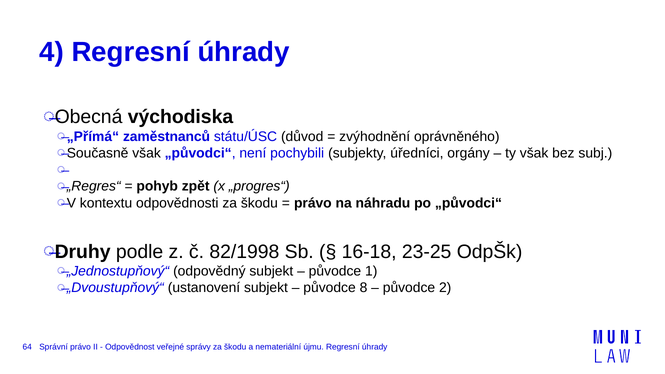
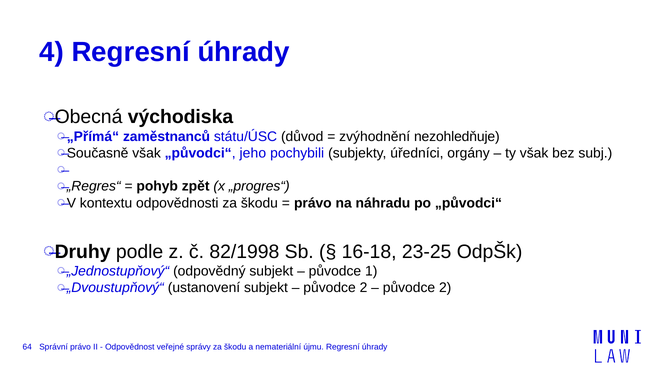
oprávněného: oprávněného -> nezohledňuje (457, 137)
není: není -> jeho (253, 153)
8: 8 -> 2 (363, 288)
